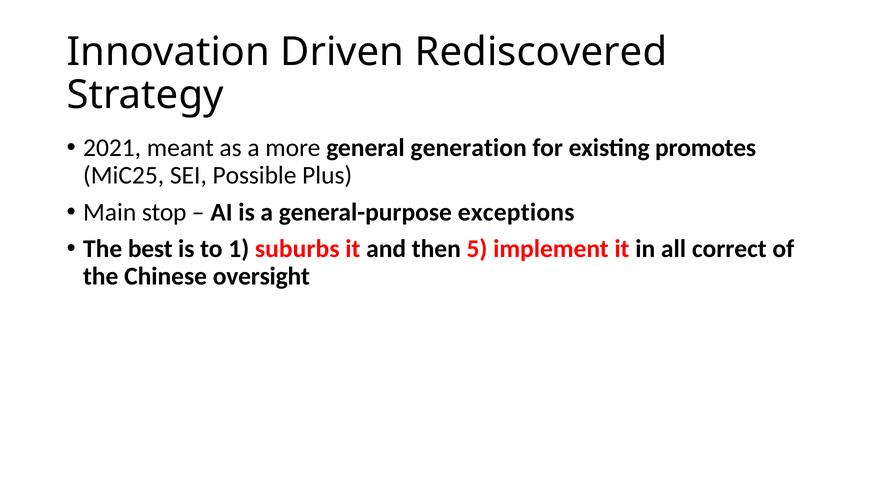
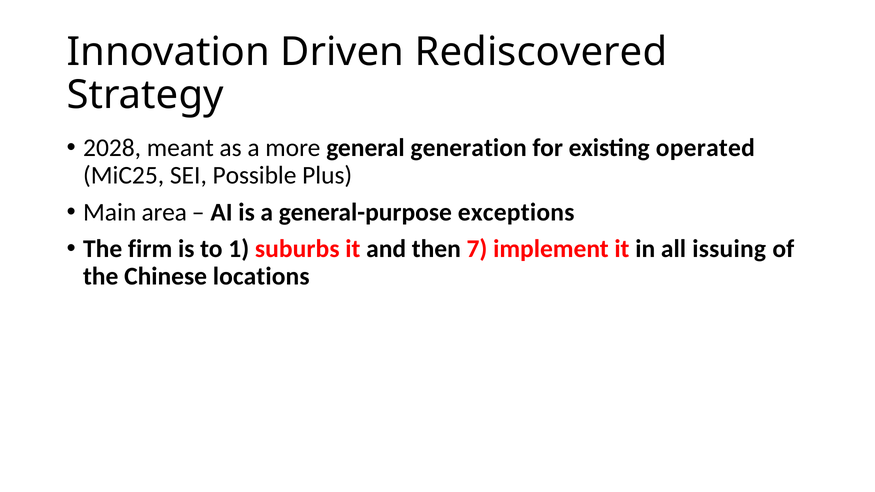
2021: 2021 -> 2028 (112, 148)
promotes: promotes -> operated (705, 148)
stop: stop -> area (164, 212)
best: best -> firm (150, 249)
5: 5 -> 7 (477, 249)
correct: correct -> issuing (729, 249)
oversight: oversight -> locations (261, 276)
